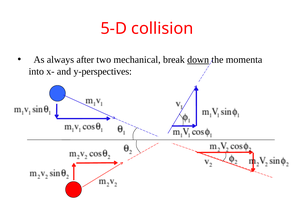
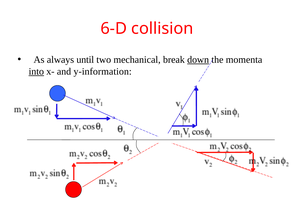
5-D: 5-D -> 6-D (114, 28)
after: after -> until (85, 59)
into underline: none -> present (36, 71)
y-perspectives: y-perspectives -> y-information (103, 71)
